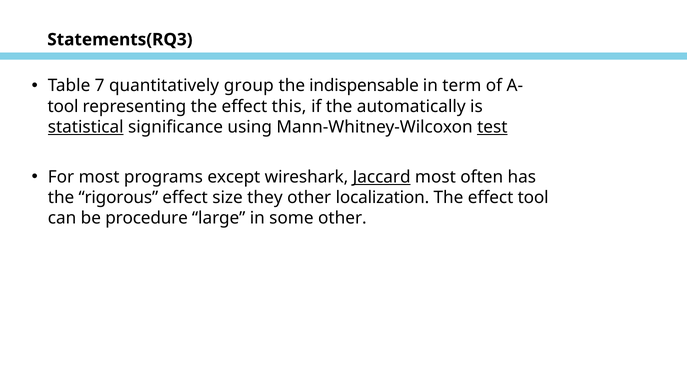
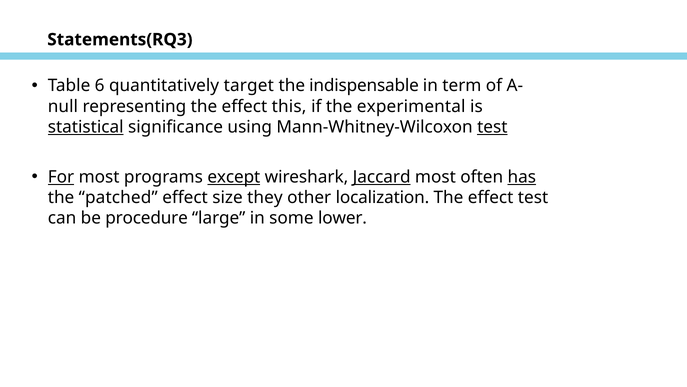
7: 7 -> 6 (100, 86)
group: group -> target (249, 86)
tool: tool -> null (63, 106)
automatically: automatically -> experimental (411, 106)
For underline: none -> present (61, 177)
except underline: none -> present (234, 177)
has underline: none -> present (522, 177)
rigorous: rigorous -> patched (118, 197)
effect tool: tool -> test (533, 197)
some other: other -> lower (343, 218)
